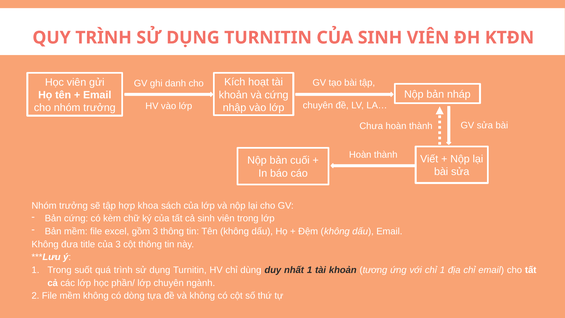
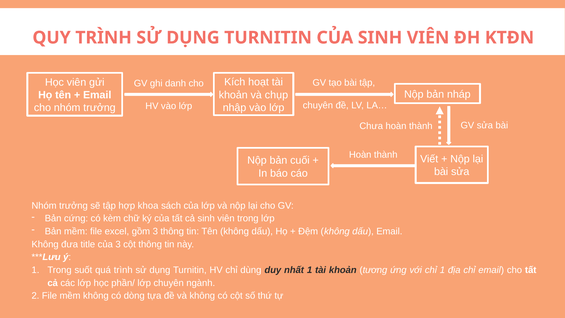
và cứng: cứng -> chụp (276, 95)
